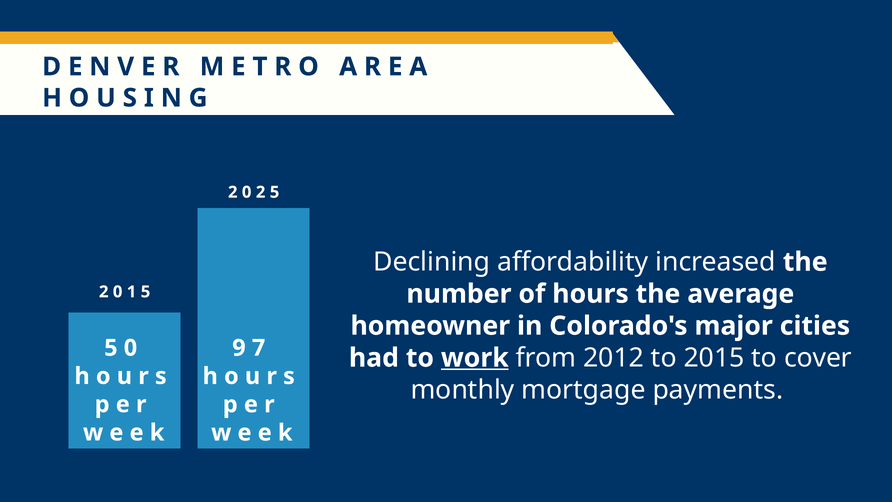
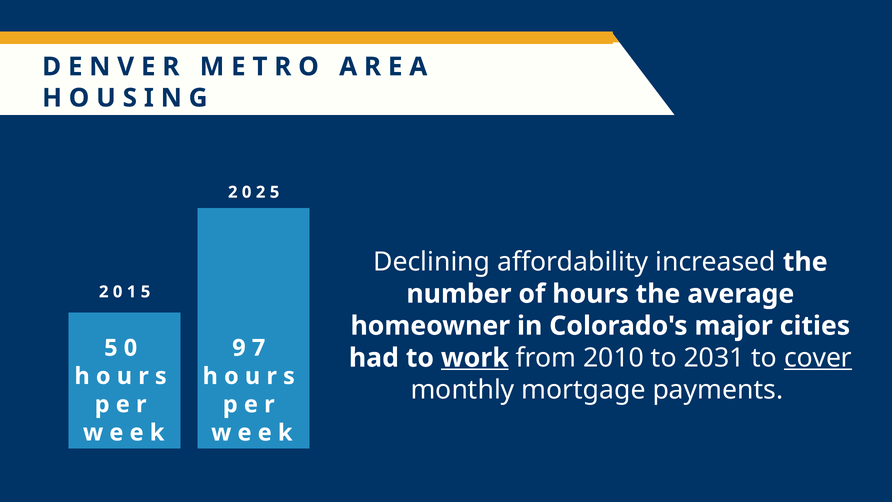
2012: 2012 -> 2010 (614, 358)
2015: 2015 -> 2031 (714, 358)
cover underline: none -> present (818, 358)
